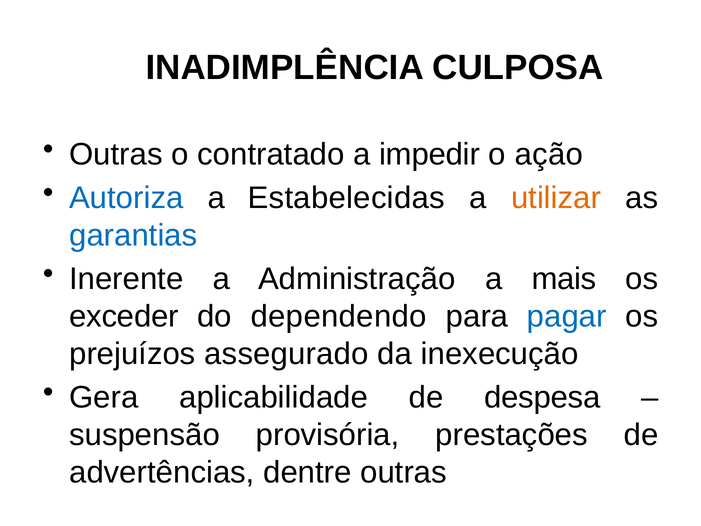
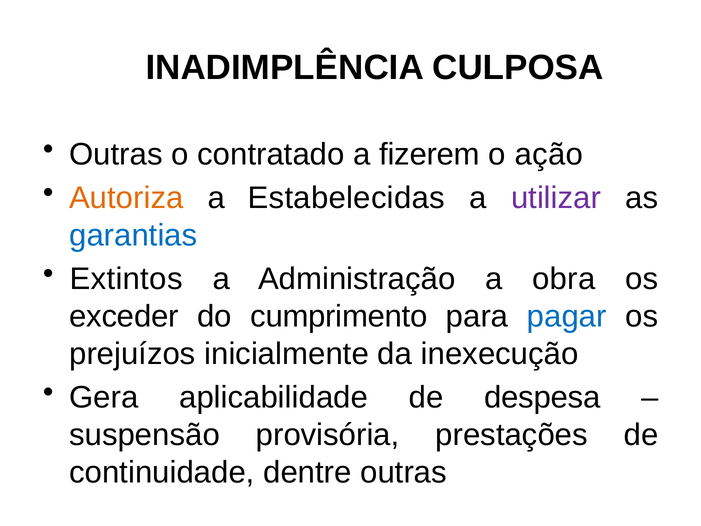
impedir: impedir -> fizerem (430, 154)
Autoriza colour: blue -> orange (126, 198)
utilizar colour: orange -> purple (556, 198)
Inerente: Inerente -> Extintos (126, 279)
mais: mais -> obra (564, 279)
dependendo: dependendo -> cumprimento (339, 316)
assegurado: assegurado -> inicialmente (287, 354)
advertências: advertências -> continuidade (162, 472)
